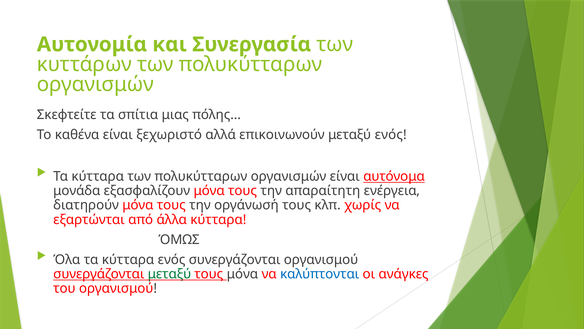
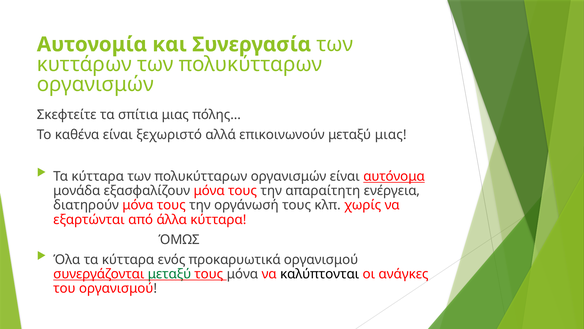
μεταξύ ενός: ενός -> μιας (391, 135)
ενός συνεργάζονται: συνεργάζονται -> προκαρυωτικά (235, 259)
καλύπτονται colour: blue -> black (320, 274)
